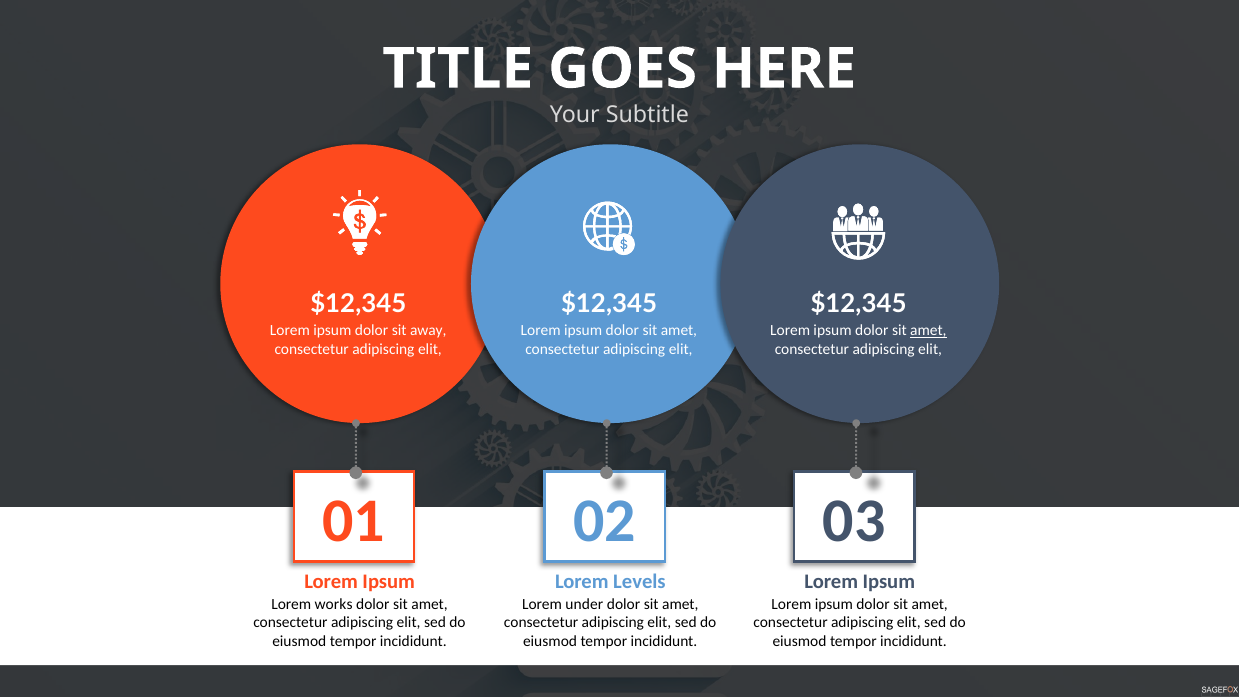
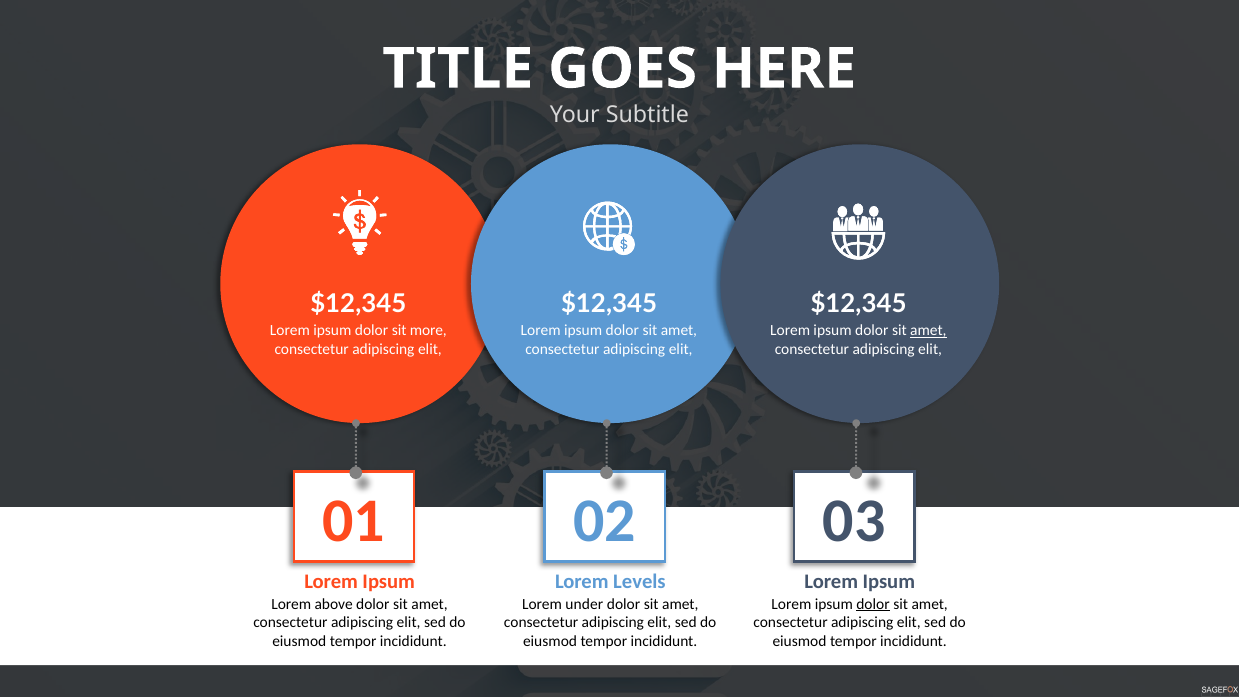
away: away -> more (428, 331)
works: works -> above (334, 604)
dolor underline: none -> present (873, 604)
